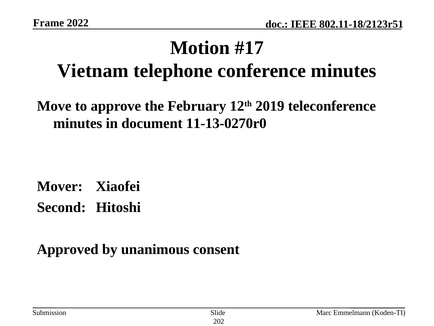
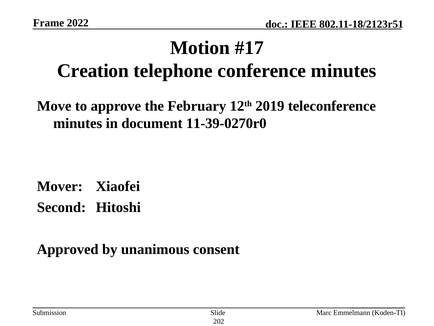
Vietnam: Vietnam -> Creation (93, 71)
11-13-0270r0: 11-13-0270r0 -> 11-39-0270r0 (226, 123)
